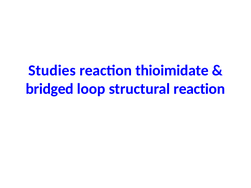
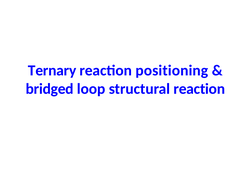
Studies: Studies -> Ternary (52, 71)
thioimidate: thioimidate -> positioning (172, 71)
